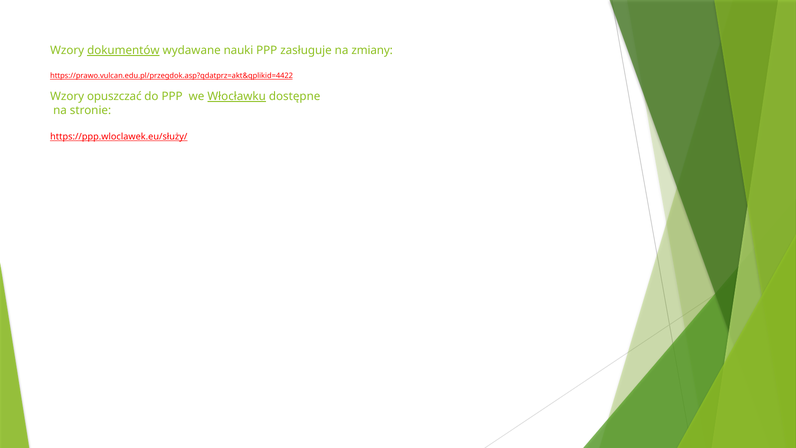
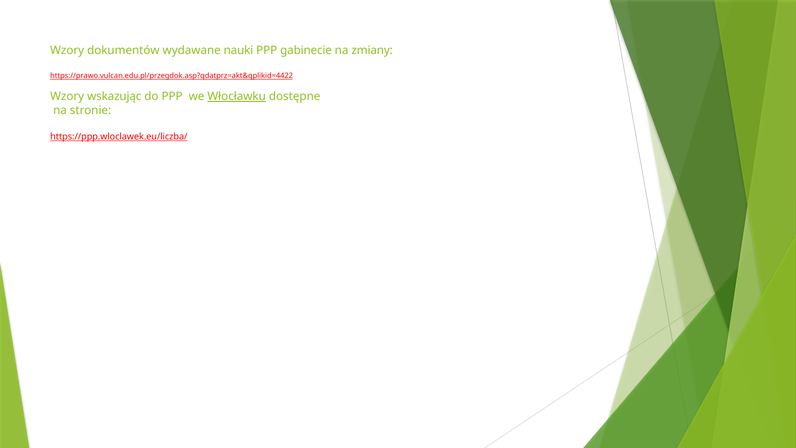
dokumentów underline: present -> none (123, 51)
zasługuje: zasługuje -> gabinecie (306, 51)
opuszczać: opuszczać -> wskazując (114, 97)
https://ppp.wloclawek.eu/służy/: https://ppp.wloclawek.eu/służy/ -> https://ppp.wloclawek.eu/liczba/ (119, 137)
